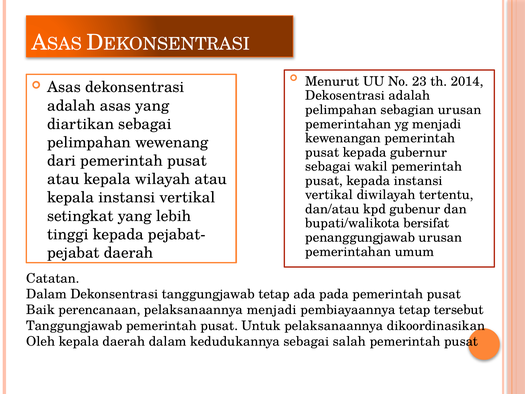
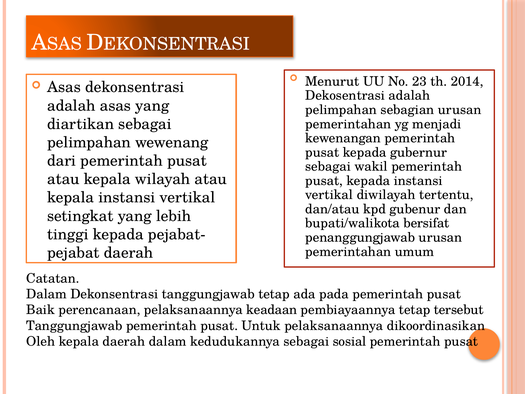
pelaksanaannya menjadi: menjadi -> keadaan (272, 310)
salah: salah -> sosial (350, 341)
